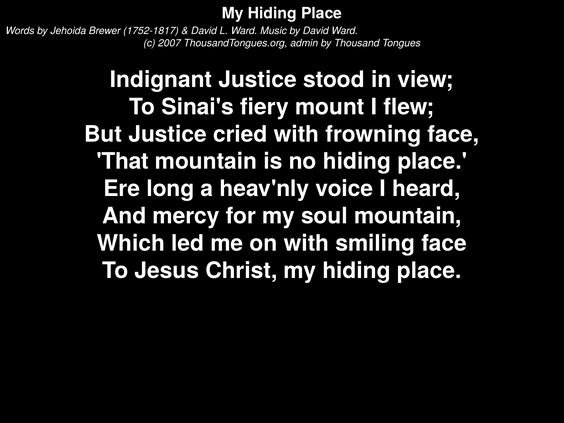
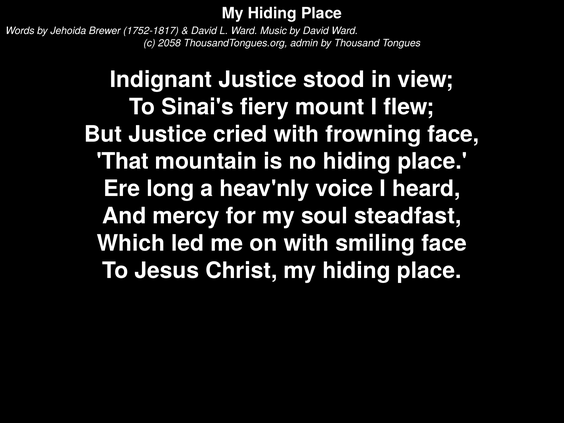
2007: 2007 -> 2058 (169, 43)
soul mountain: mountain -> steadfast (408, 216)
